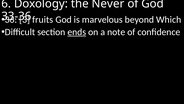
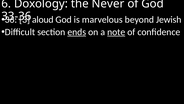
fruits: fruits -> aloud (43, 20)
Which: Which -> Jewish (169, 20)
note underline: none -> present (116, 32)
